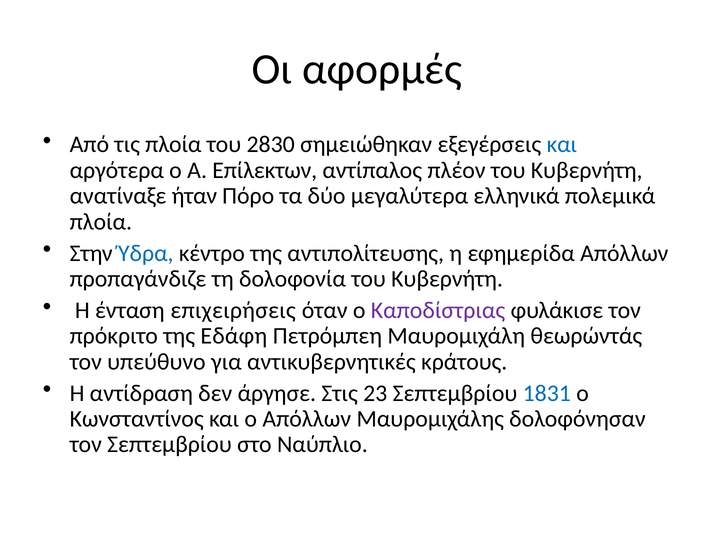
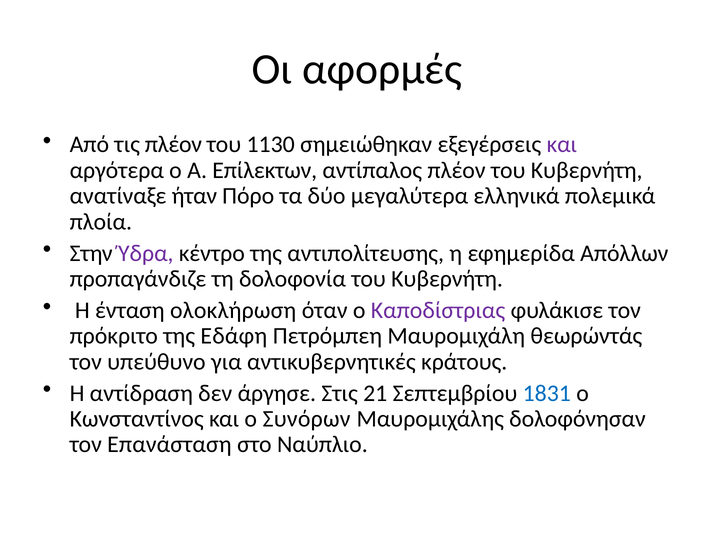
τις πλοία: πλοία -> πλέον (173, 144)
2830: 2830 -> 1130 (271, 144)
και colour: blue -> purple (562, 144)
Ύδρα colour: blue -> purple (146, 253)
επιχειρήσεις: επιχειρήσεις -> ολοκλήρωση (233, 310)
23: 23 -> 21 (375, 393)
ο Απόλλων: Απόλλων -> Συνόρων (307, 419)
τον Σεπτεμβρίου: Σεπτεμβρίου -> Επανάσταση (169, 444)
